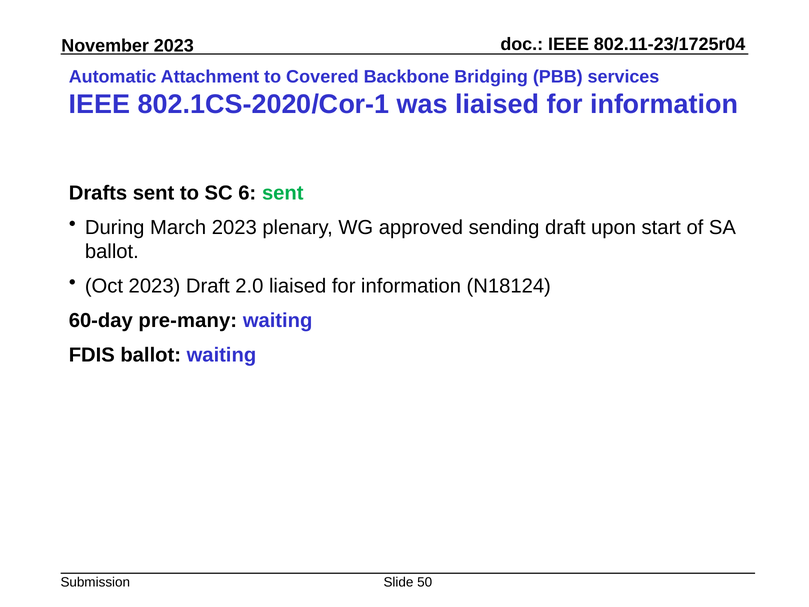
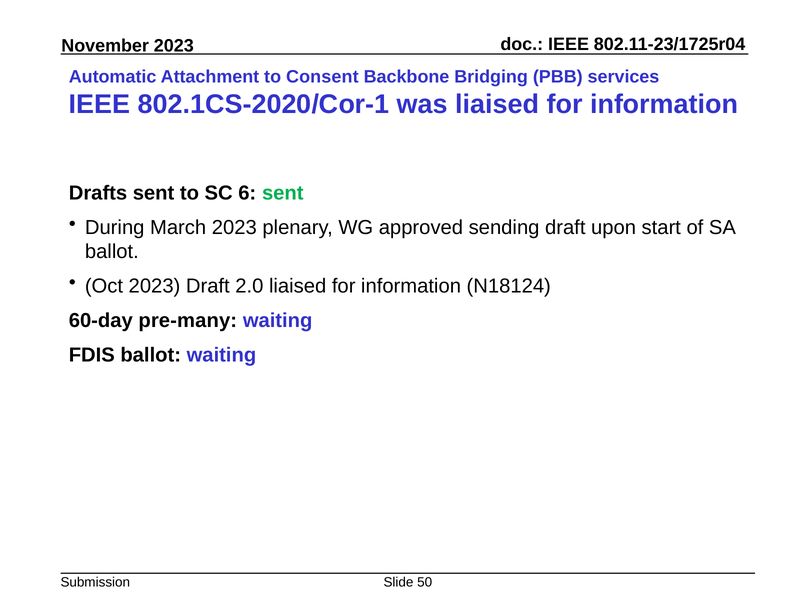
Covered: Covered -> Consent (322, 77)
